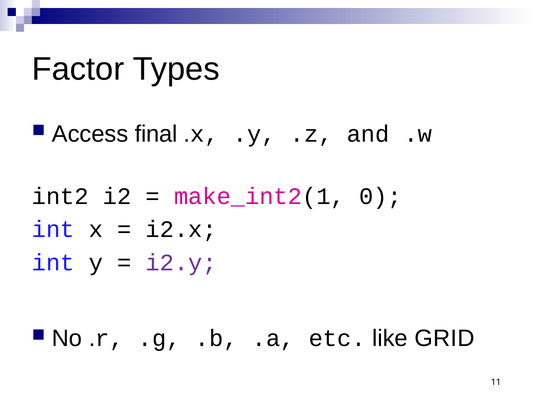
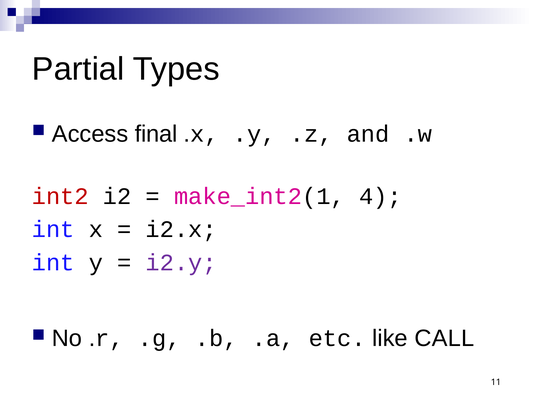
Factor: Factor -> Partial (78, 69)
int2 colour: black -> red (60, 196)
0: 0 -> 4 (380, 196)
GRID: GRID -> CALL (445, 338)
